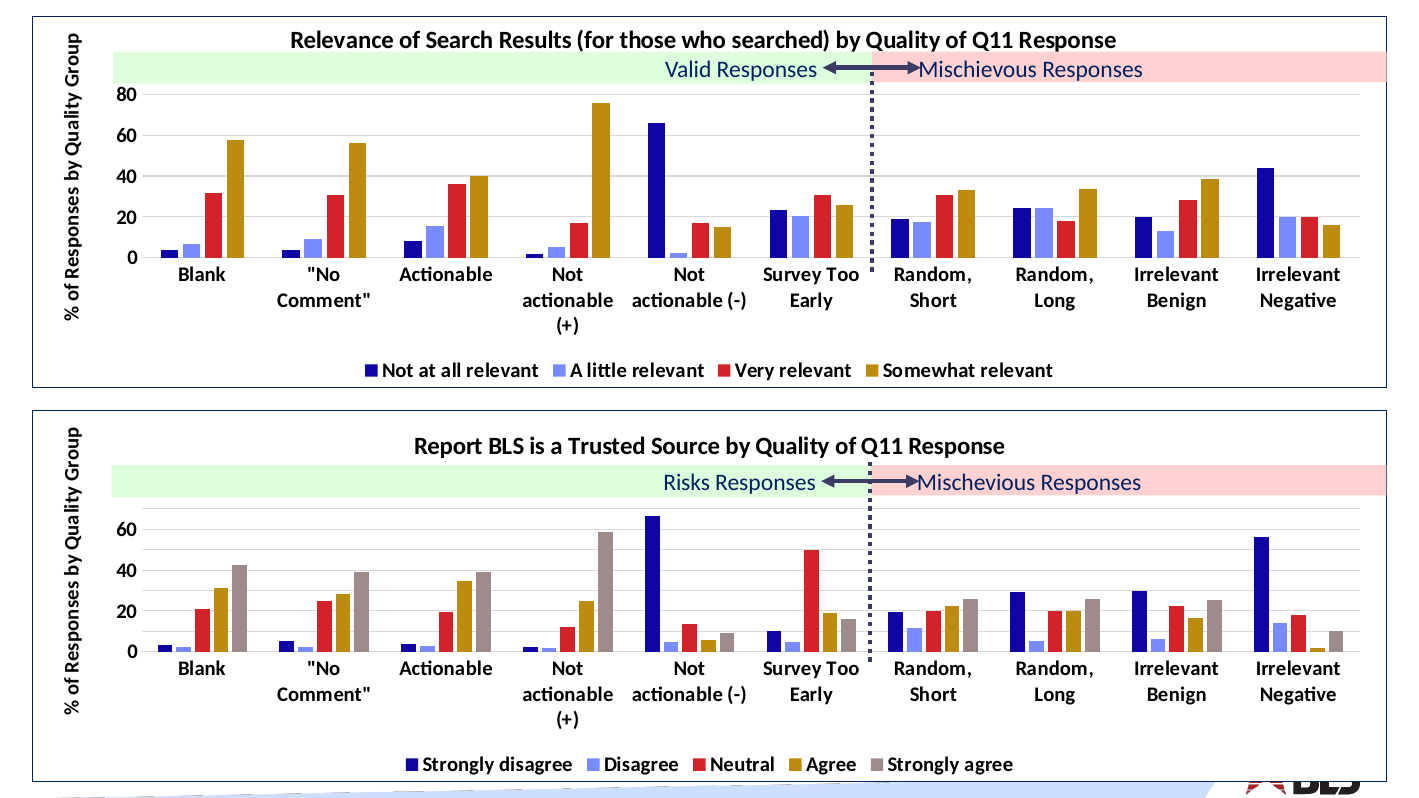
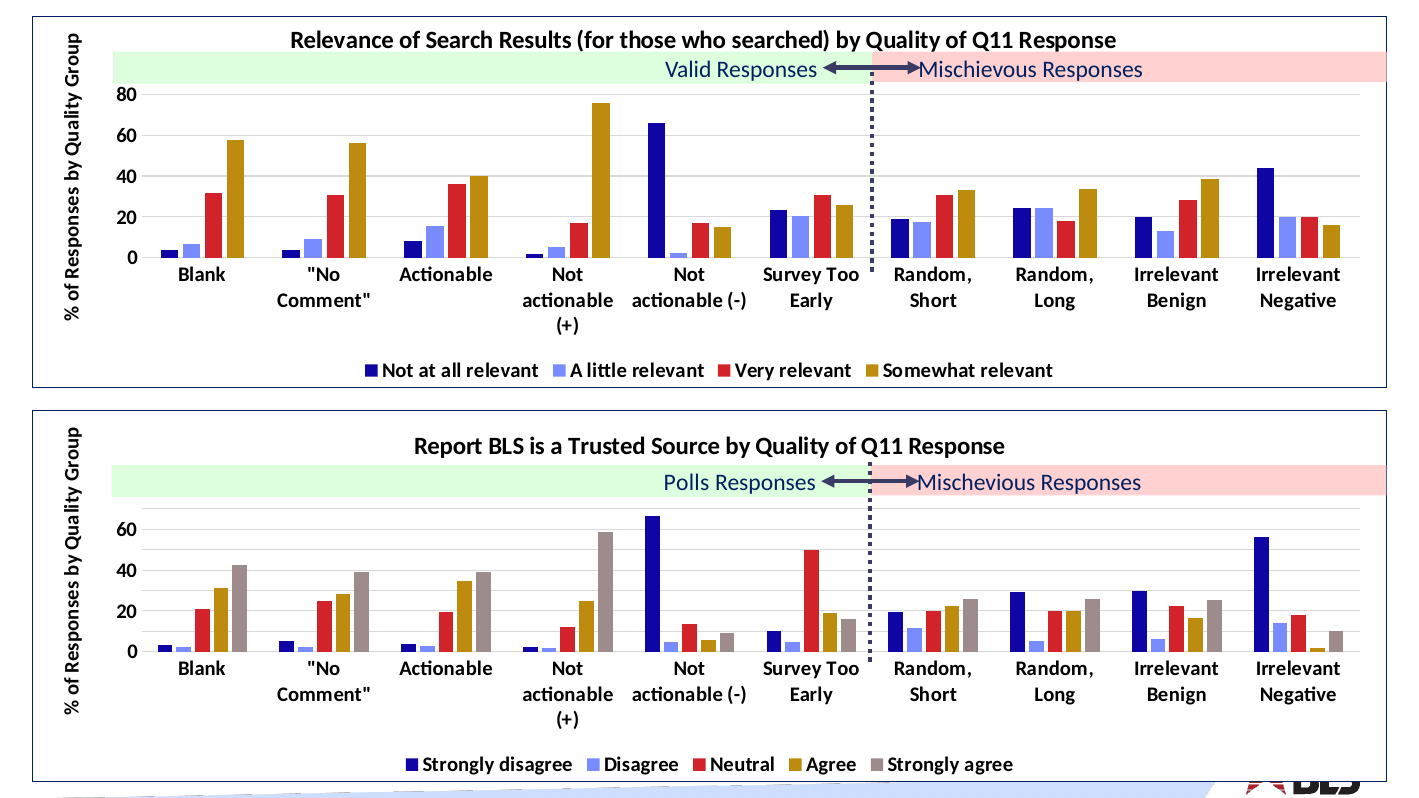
Risks: Risks -> Polls (687, 483)
